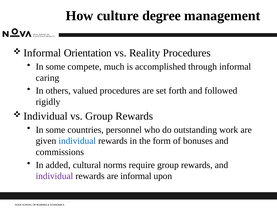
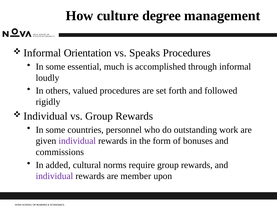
Reality: Reality -> Speaks (145, 53)
compete: compete -> essential (85, 67)
caring: caring -> loudly (48, 78)
individual colour: blue -> purple (77, 141)
are informal: informal -> member (136, 176)
